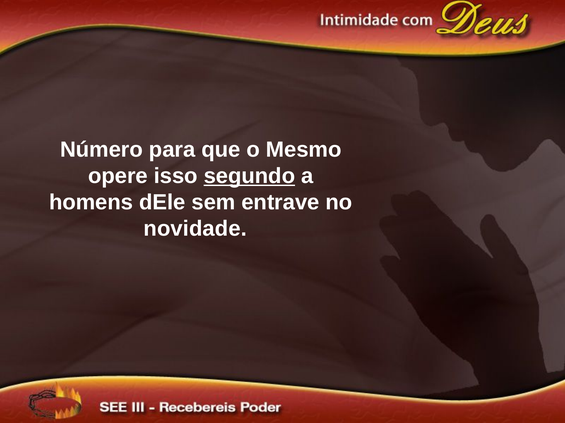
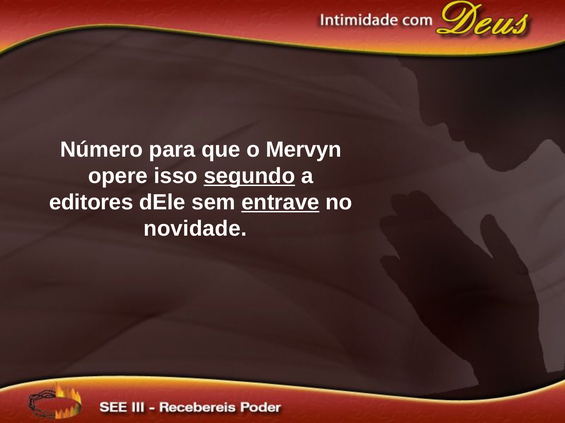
Mesmo: Mesmo -> Mervyn (304, 150)
homens: homens -> editores (91, 203)
entrave underline: none -> present (280, 203)
